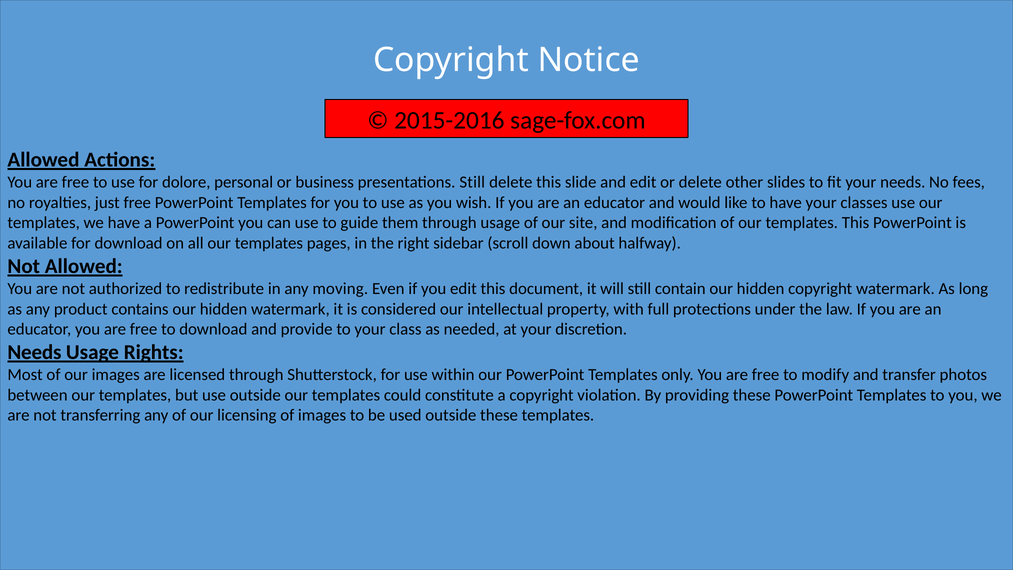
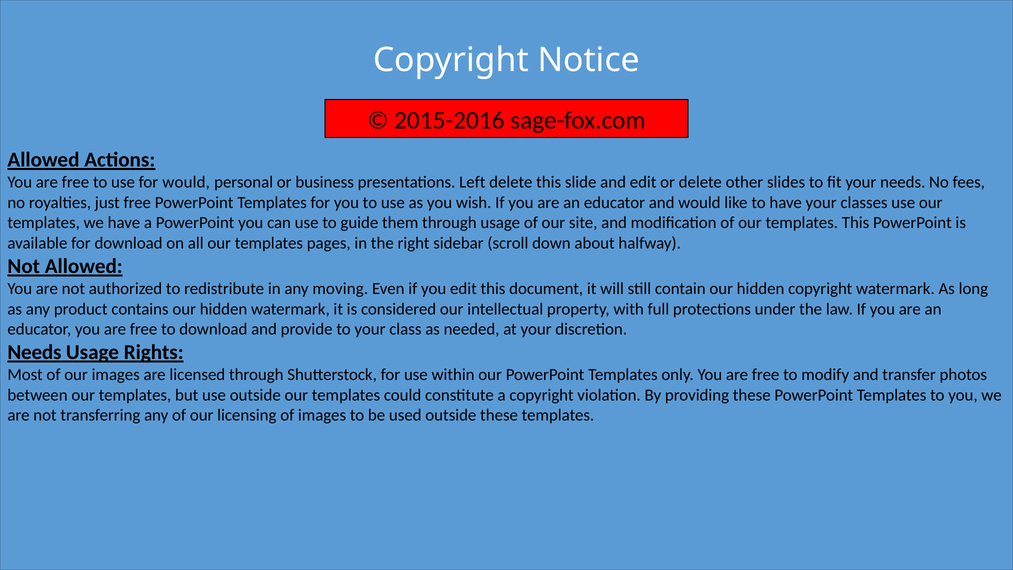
for dolore: dolore -> would (186, 182)
presentations Still: Still -> Left (472, 182)
